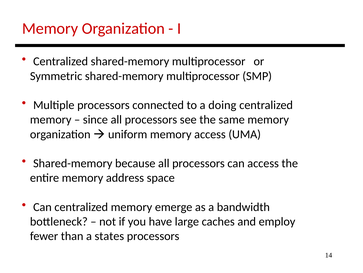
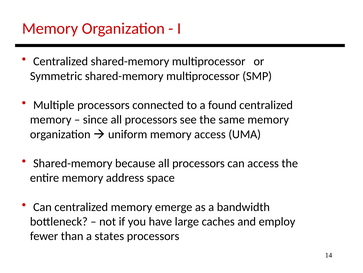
doing: doing -> found (222, 105)
